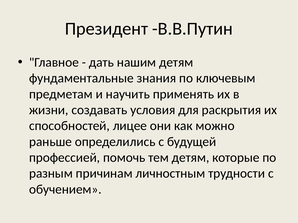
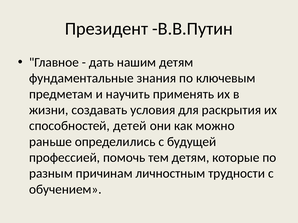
лицее: лицее -> детей (130, 126)
